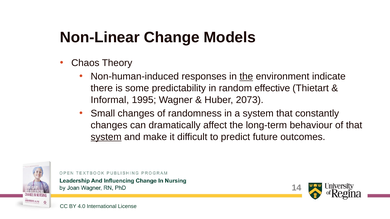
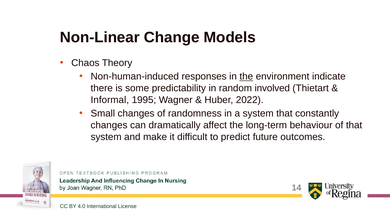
effective: effective -> involved (272, 88)
2073: 2073 -> 2022 (250, 100)
system underline: present -> none (106, 137)
